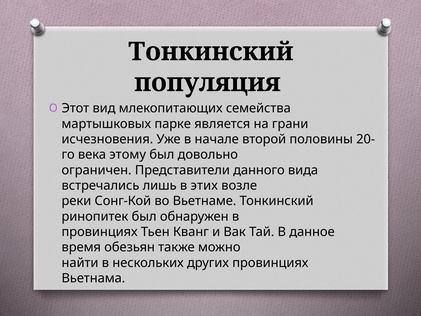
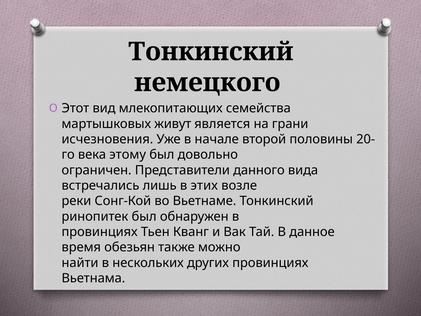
популяция: популяция -> немецкого (207, 83)
парке: парке -> живут (173, 124)
